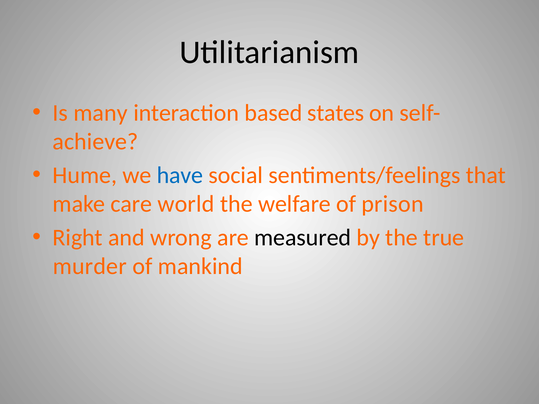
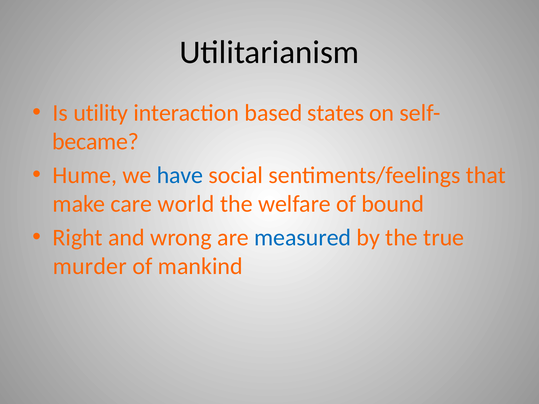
many: many -> utility (101, 113)
achieve: achieve -> became (96, 142)
prison: prison -> bound (393, 204)
measured colour: black -> blue (303, 238)
